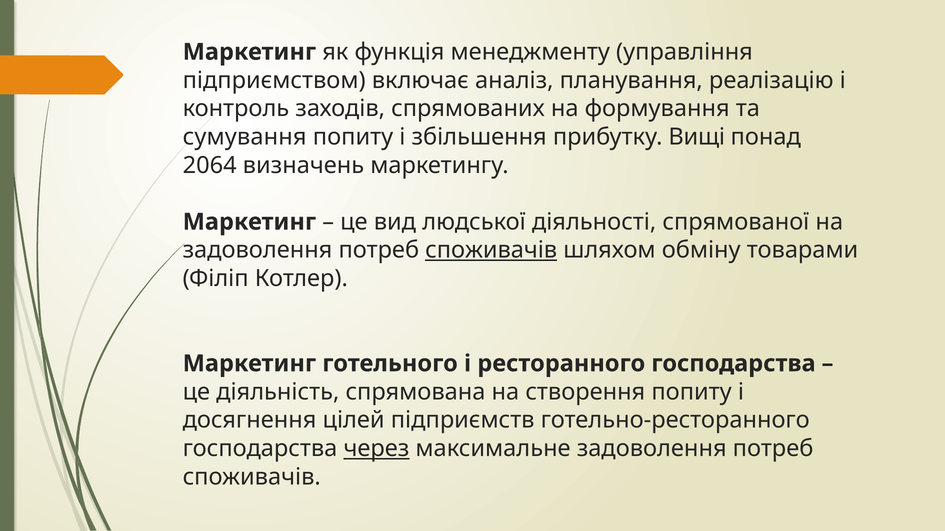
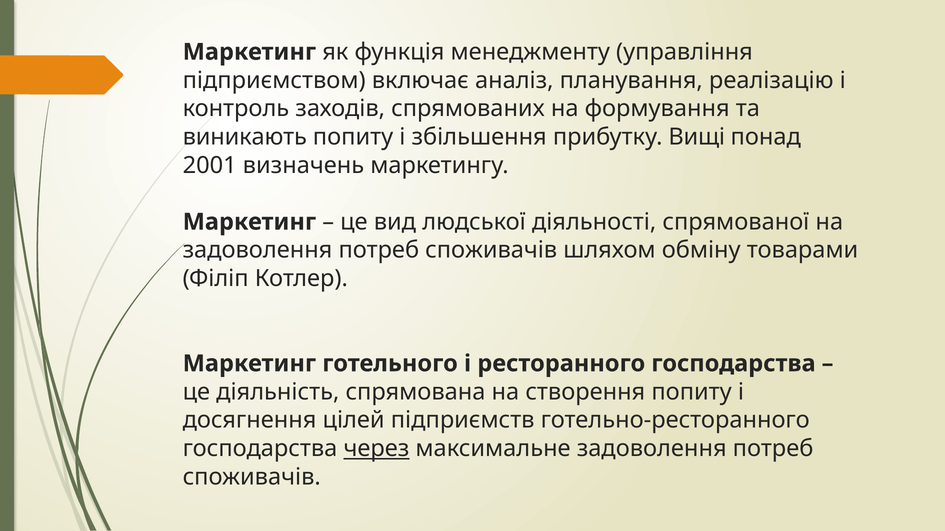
сумування: сумування -> виникають (245, 137)
2064: 2064 -> 2001 (210, 165)
споживачів underline: present -> none (491, 250)
